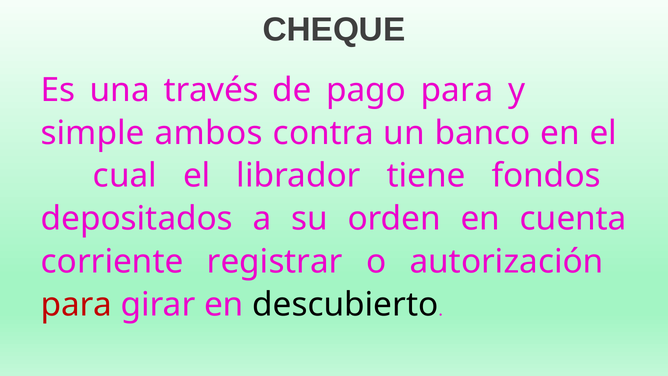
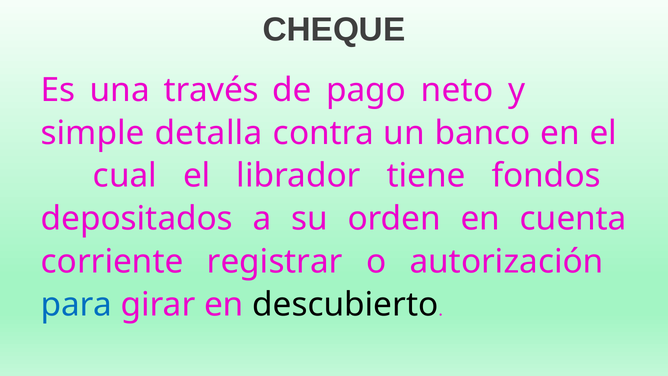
pago para: para -> neto (457, 90)
ambos: ambos -> detalla (209, 133)
para colour: red -> blue (76, 304)
